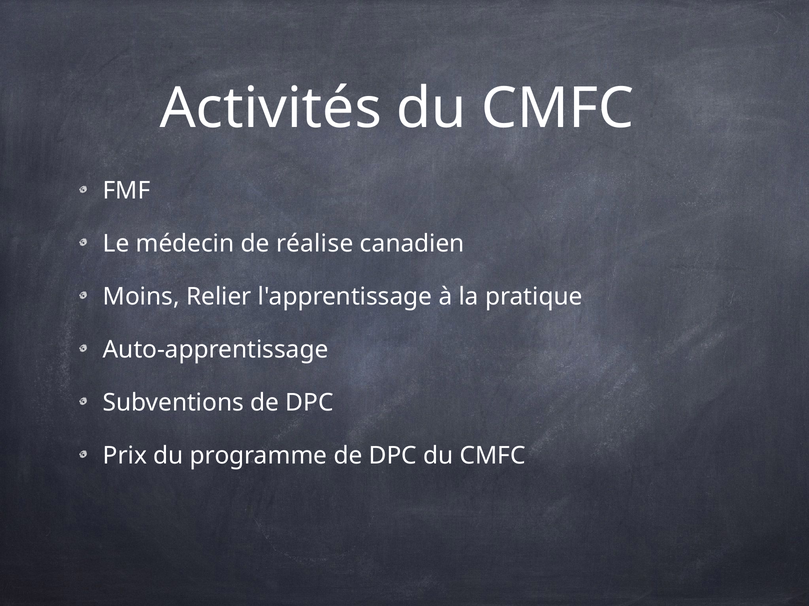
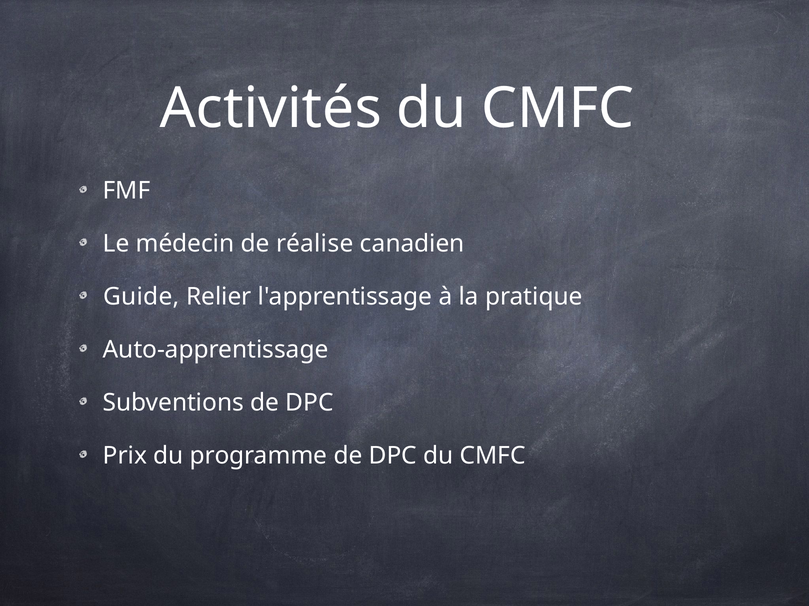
Moins: Moins -> Guide (141, 297)
